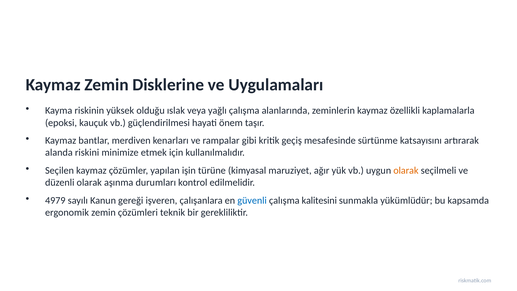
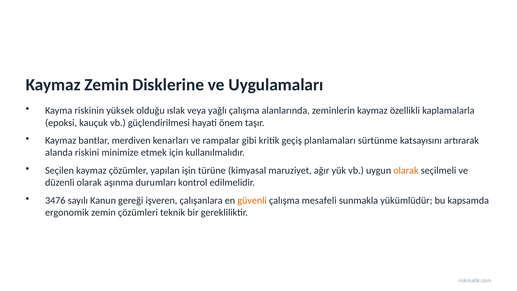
mesafesinde: mesafesinde -> planlamaları (330, 140)
4979: 4979 -> 3476 (55, 200)
güvenli colour: blue -> orange (252, 200)
kalitesini: kalitesini -> mesafeli (319, 200)
